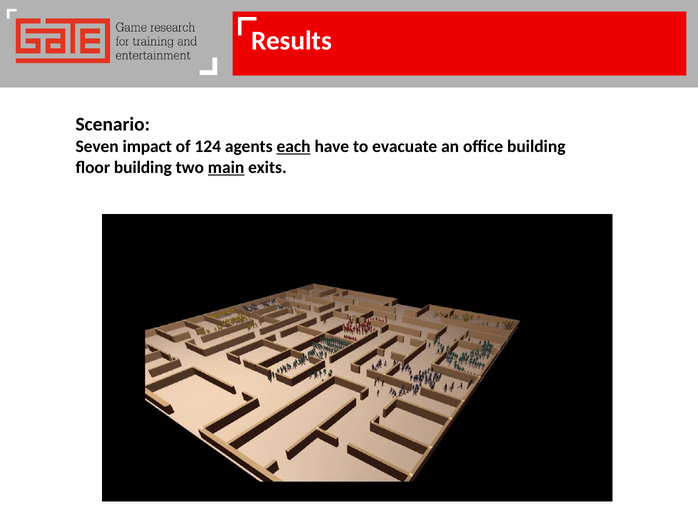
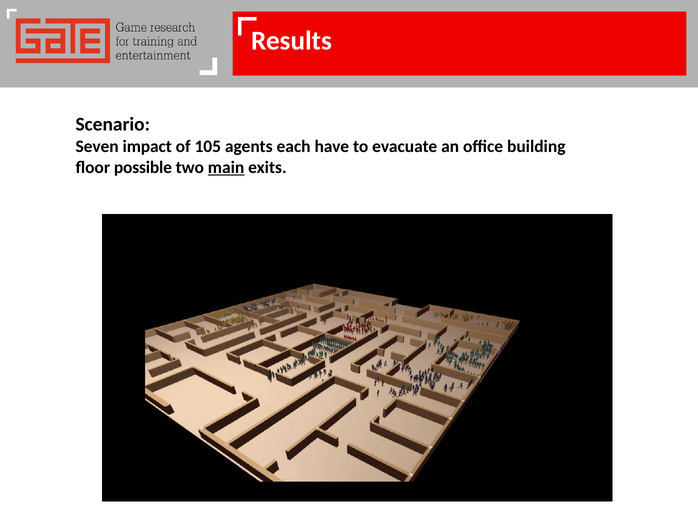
124: 124 -> 105 (208, 146)
each underline: present -> none (294, 146)
floor building: building -> possible (143, 167)
